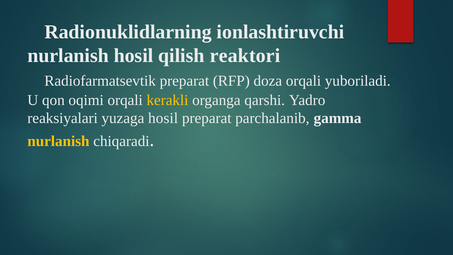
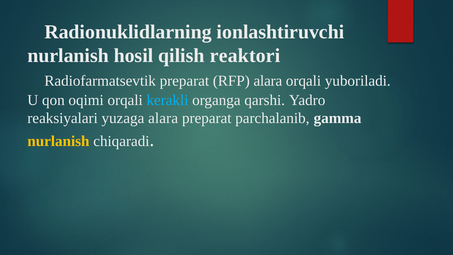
RFP doza: doza -> alara (268, 81)
kerakli colour: yellow -> light blue (167, 100)
yuzaga hosil: hosil -> alara (163, 118)
